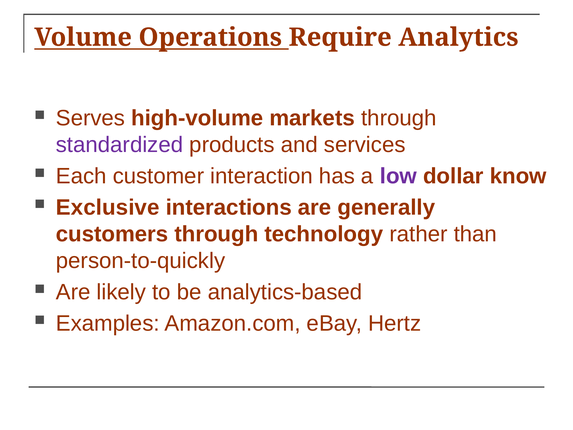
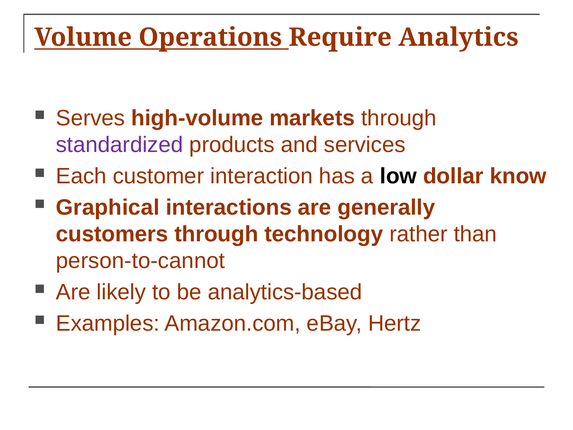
low colour: purple -> black (398, 176)
Exclusive: Exclusive -> Graphical (108, 207)
person-to-quickly: person-to-quickly -> person-to-cannot (140, 261)
